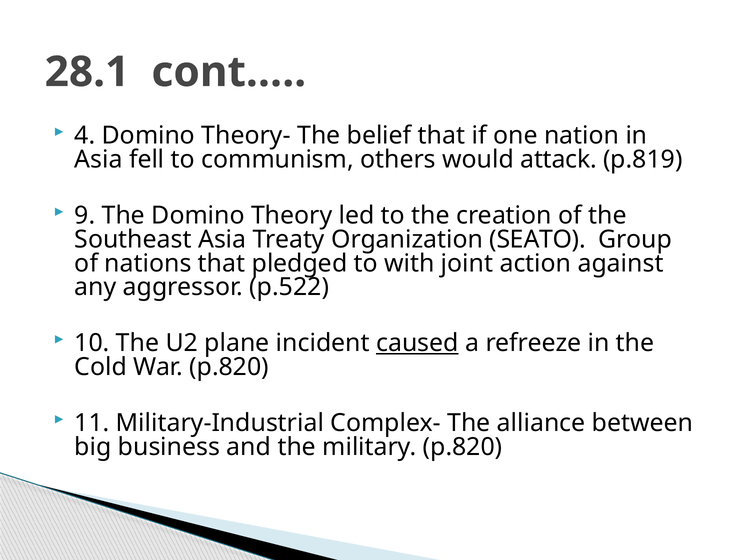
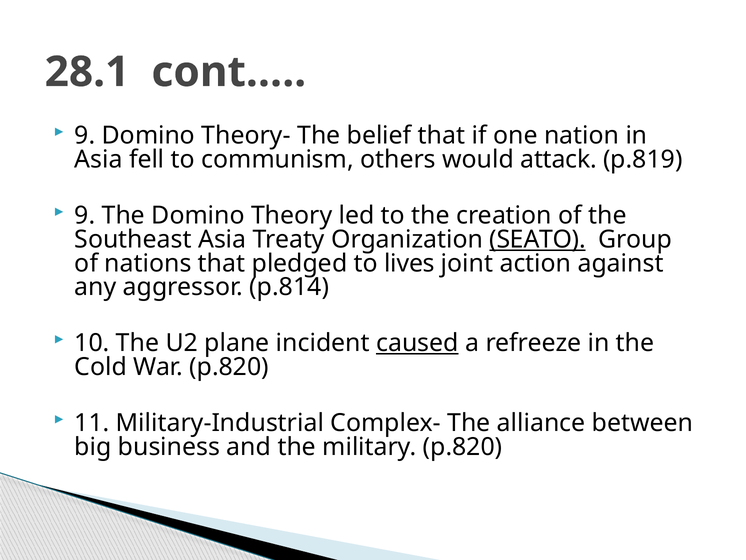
4: 4 -> 9 (85, 135)
SEATO underline: none -> present (538, 239)
with: with -> lives (409, 263)
p.522: p.522 -> p.814 (289, 287)
